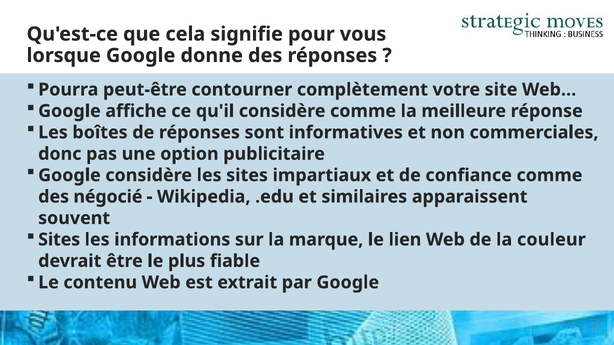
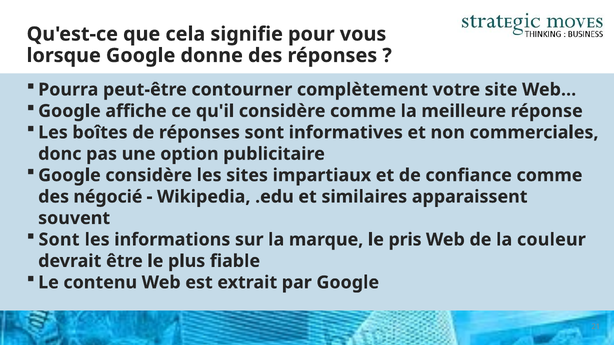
Sites: Sites -> Sont (59, 240)
lien: lien -> pris (405, 240)
